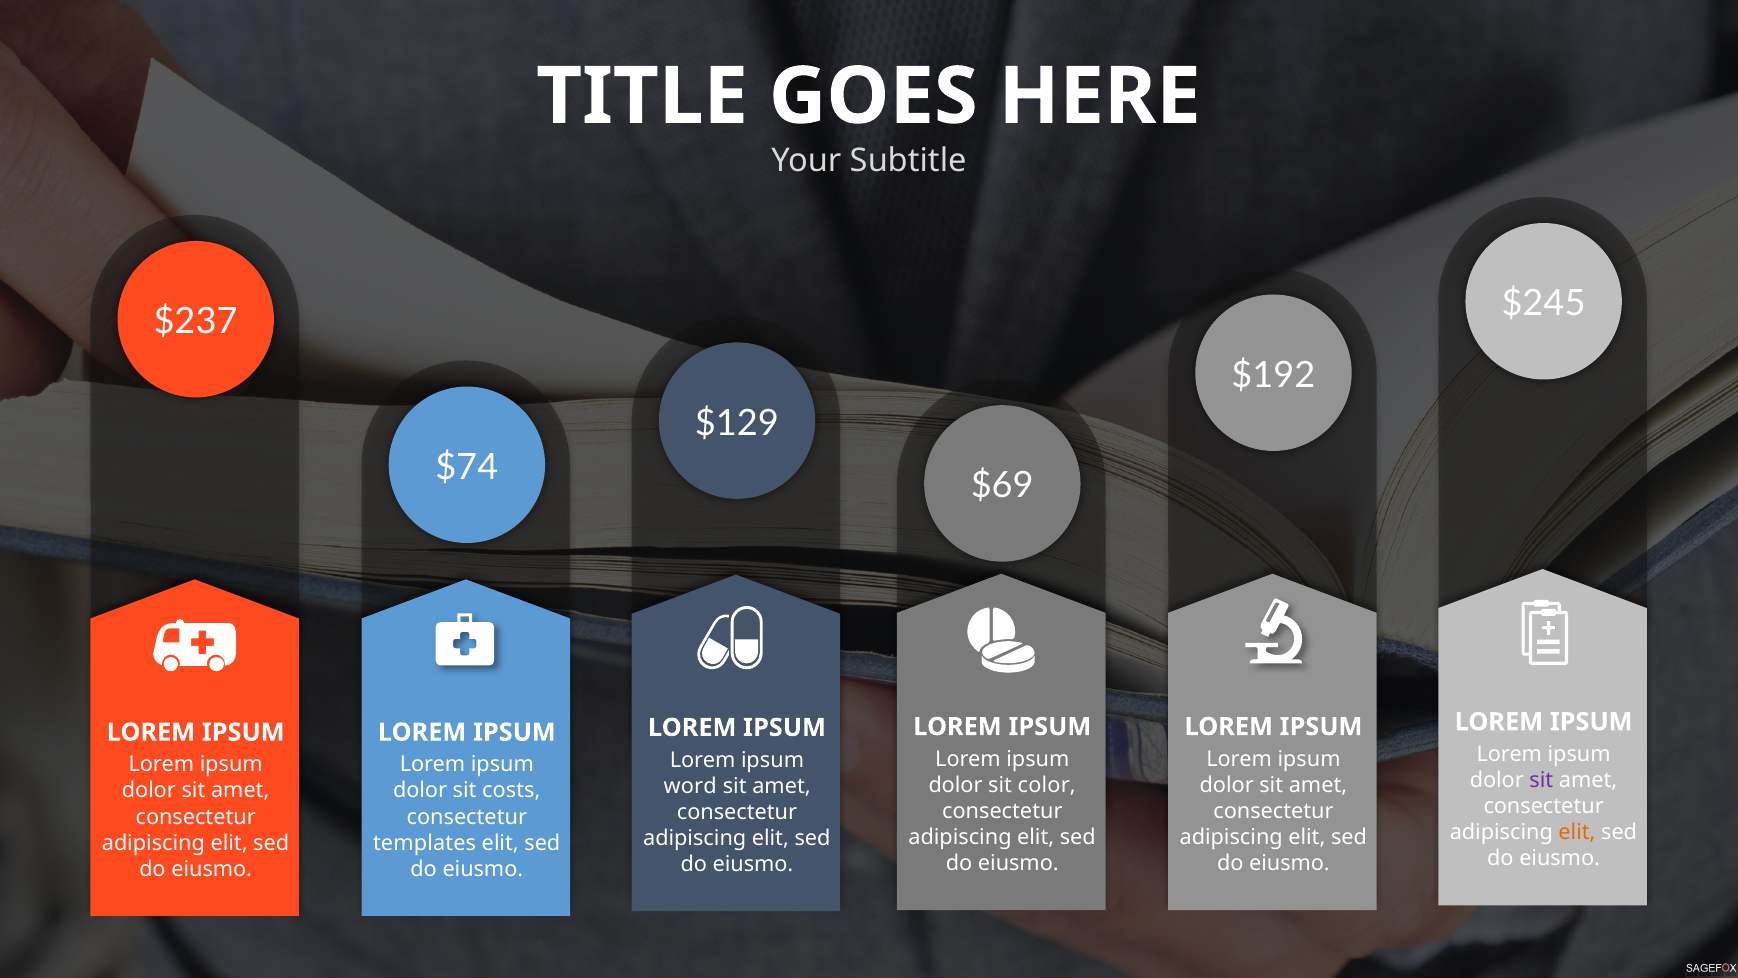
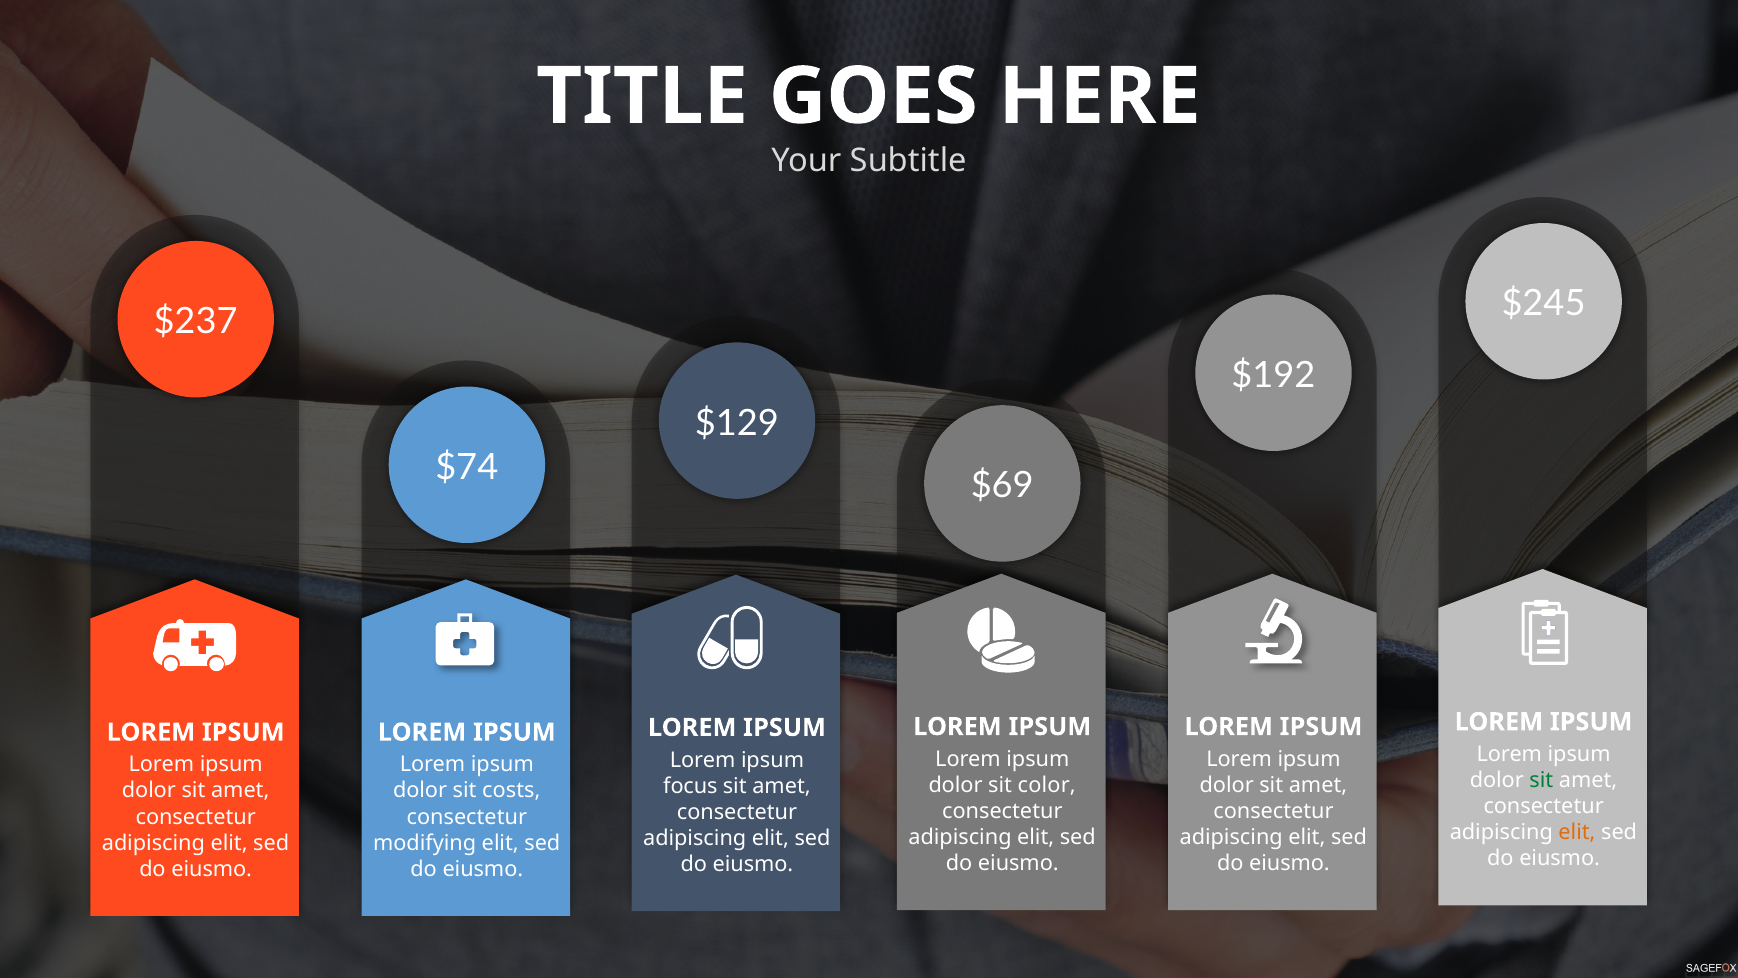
sit colour: purple -> green (1541, 780)
word: word -> focus (690, 786)
templates: templates -> modifying (425, 843)
